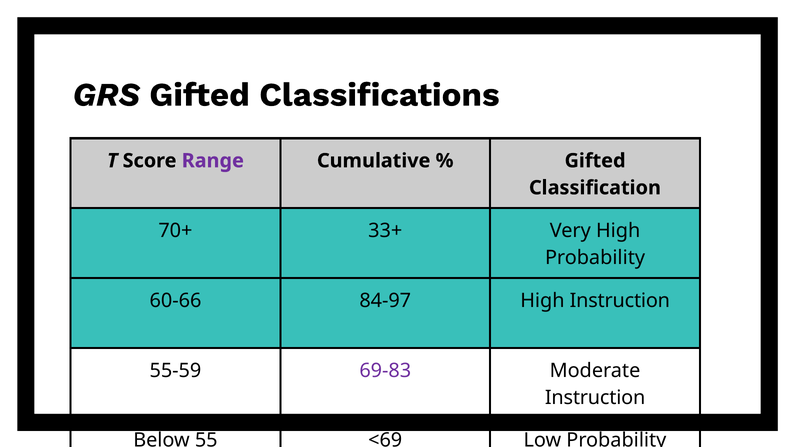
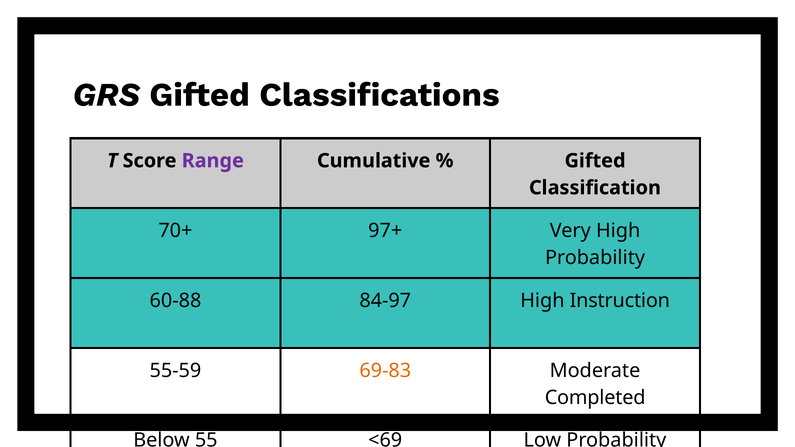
33+: 33+ -> 97+ (385, 231)
60-66: 60-66 -> 60-88 (175, 301)
69-83 colour: purple -> orange (385, 371)
Instruction: Instruction -> Completed (595, 398)
